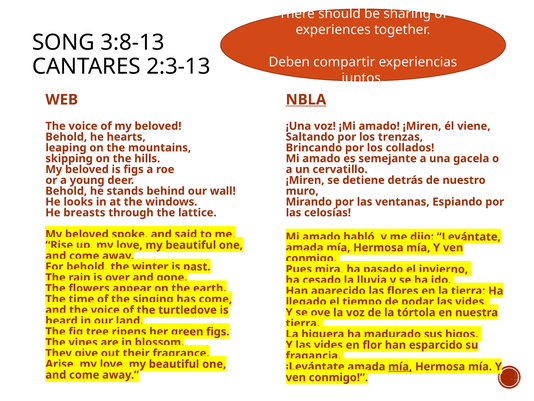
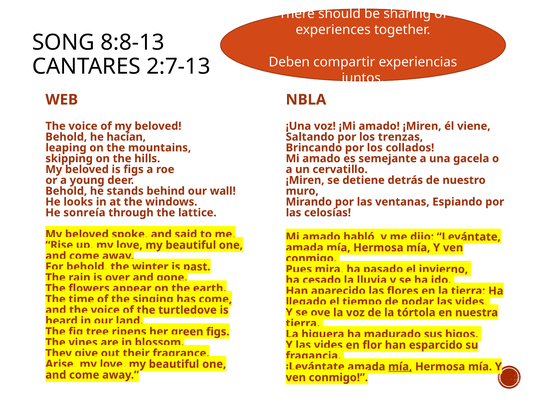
3:8-13: 3:8-13 -> 8:8-13 (132, 42)
2:3-13: 2:3-13 -> 2:7-13 (178, 67)
NBLA underline: present -> none (306, 100)
hearts: hearts -> hacían (126, 137)
breasts: breasts -> sonreía (84, 212)
